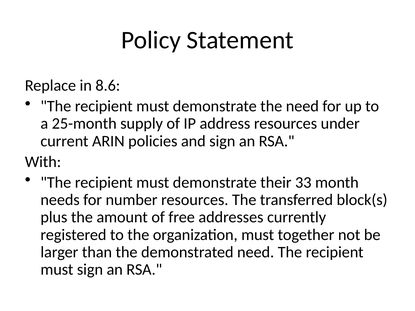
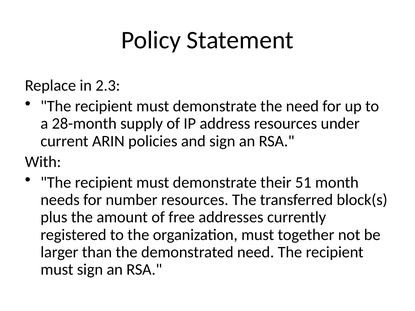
8.6: 8.6 -> 2.3 (108, 86)
25-month: 25-month -> 28-month (84, 124)
33: 33 -> 51 (303, 183)
